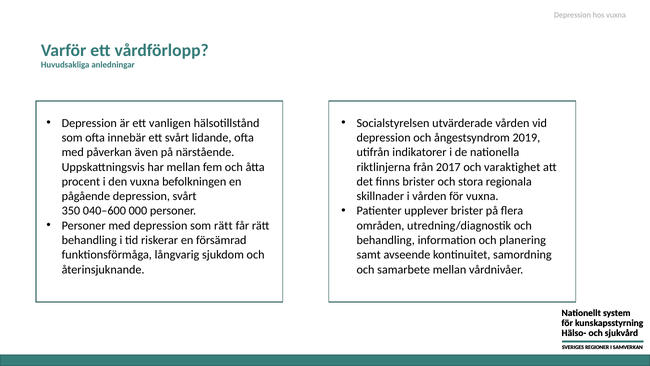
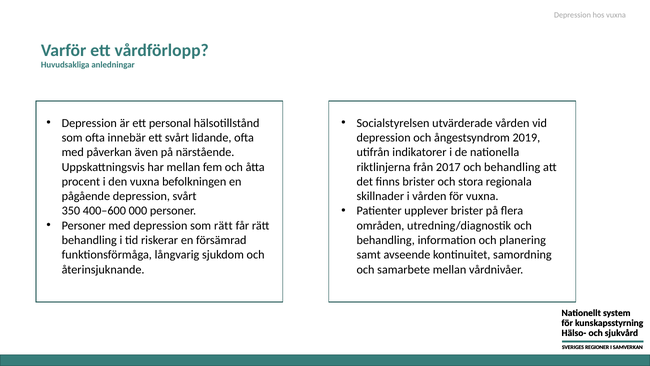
vanligen: vanligen -> personal (170, 123)
2017 och varaktighet: varaktighet -> behandling (512, 167)
040–600: 040–600 -> 400–600 (104, 211)
